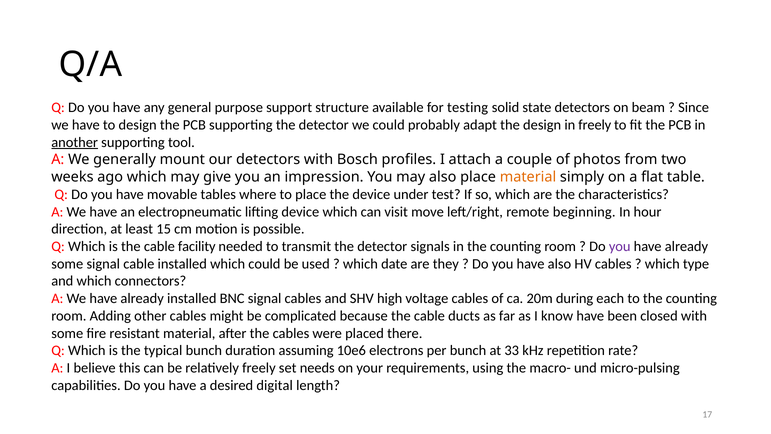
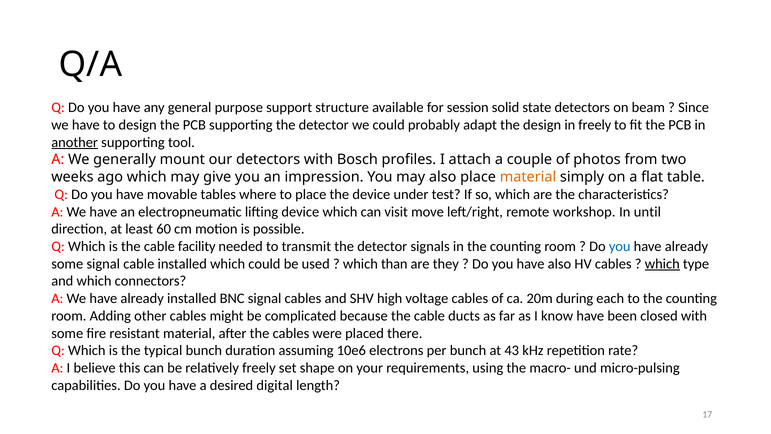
testing: testing -> session (468, 108)
beginning: beginning -> workshop (584, 212)
hour: hour -> until (647, 212)
15: 15 -> 60 (164, 229)
you colour: purple -> blue (620, 246)
date: date -> than (394, 264)
which underline: none -> present (662, 264)
33: 33 -> 43 (512, 350)
needs: needs -> shape (317, 368)
